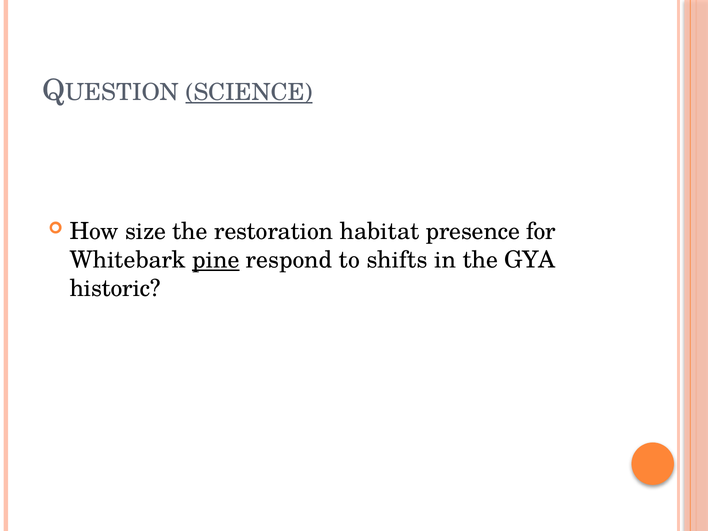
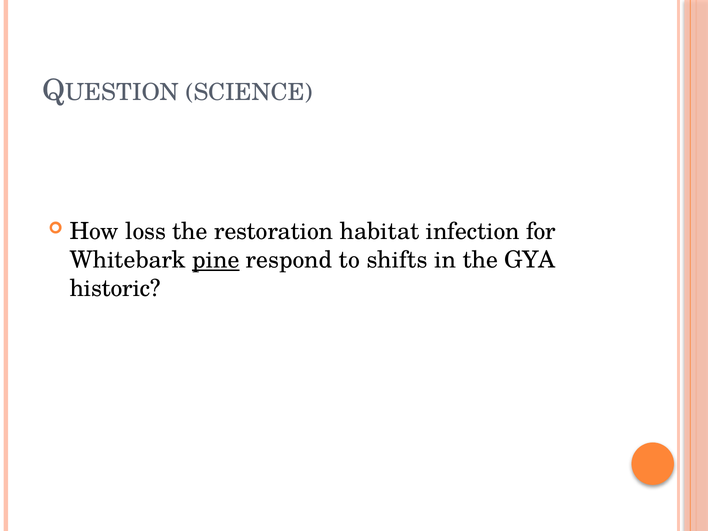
SCIENCE underline: present -> none (249, 93)
size: size -> loss (146, 232)
presence: presence -> infection (473, 232)
